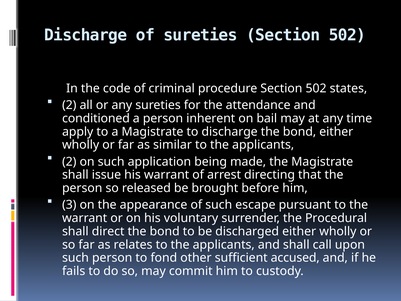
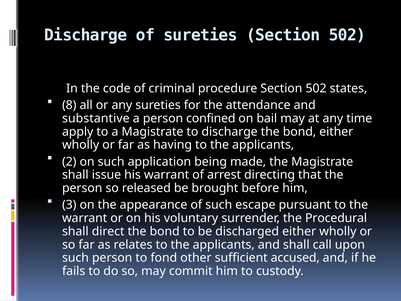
2: 2 -> 8 (69, 105)
conditioned: conditioned -> substantive (96, 118)
inherent: inherent -> confined (211, 118)
similar: similar -> having (173, 145)
